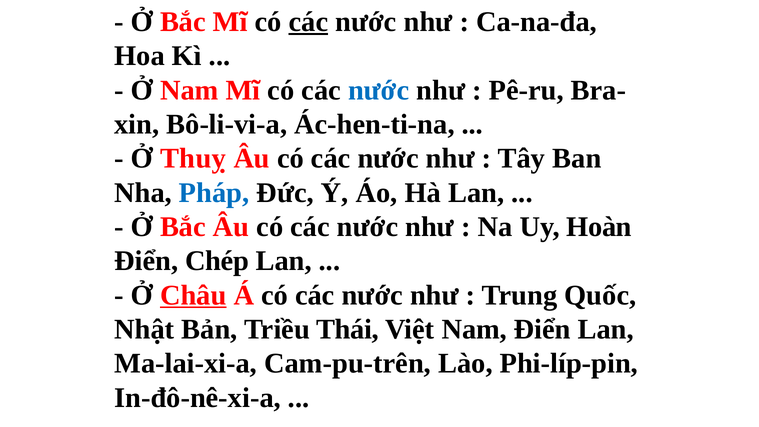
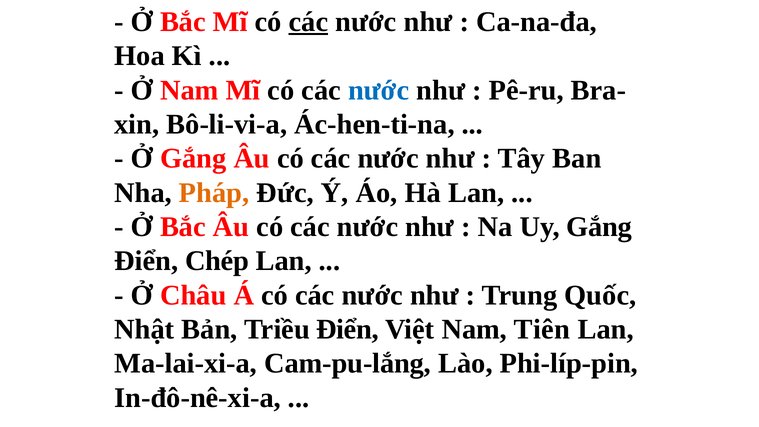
Ở Thuỵ: Thuỵ -> Gắng (193, 158)
Pháp colour: blue -> orange (214, 193)
Uy Hoàn: Hoàn -> Gắng (599, 227)
Châu underline: present -> none (193, 295)
Triều Thái: Thái -> Điển (348, 329)
Nam Điển: Điển -> Tiên (542, 329)
Cam-pu-trên: Cam-pu-trên -> Cam-pu-lắng (348, 363)
